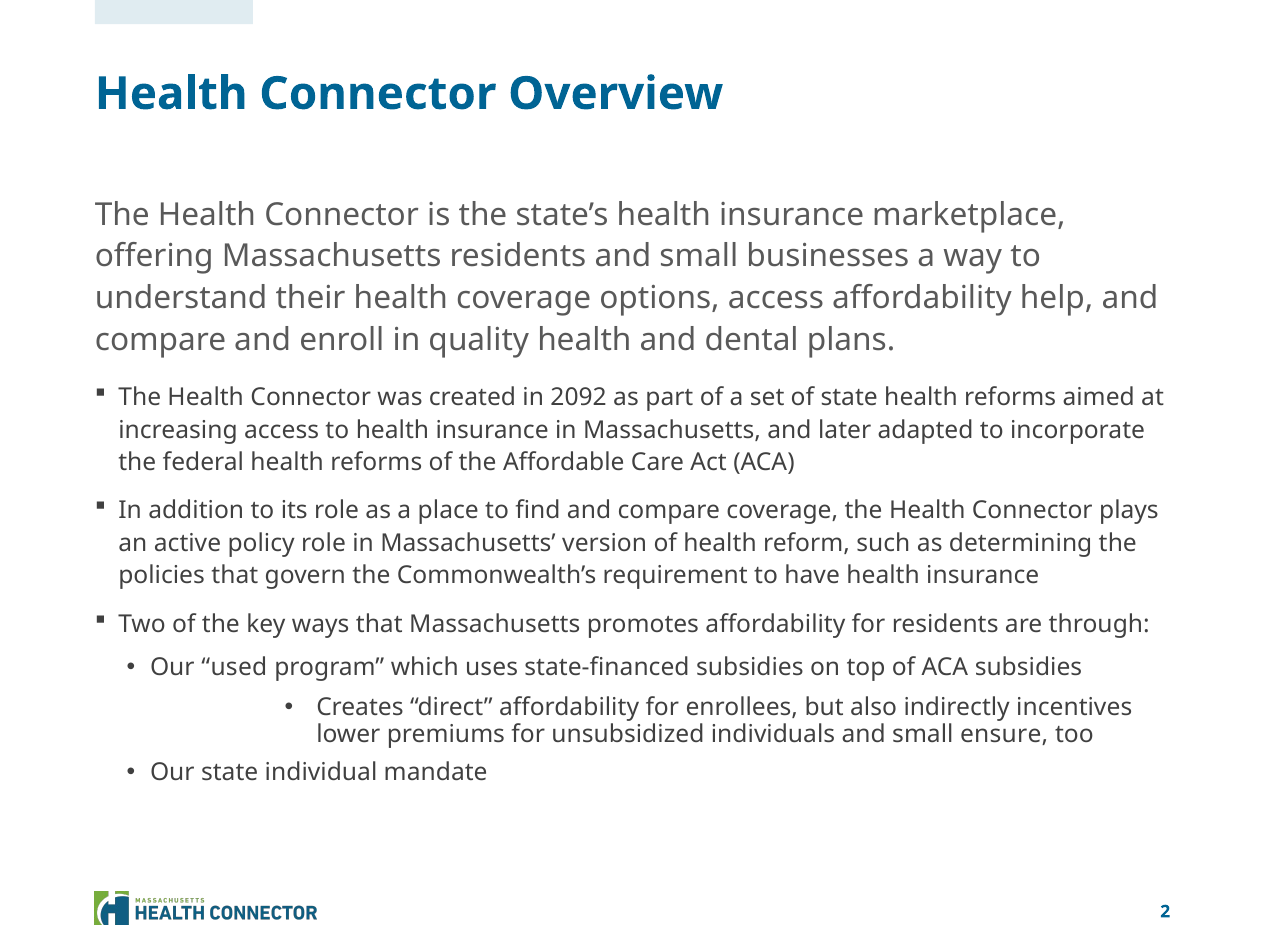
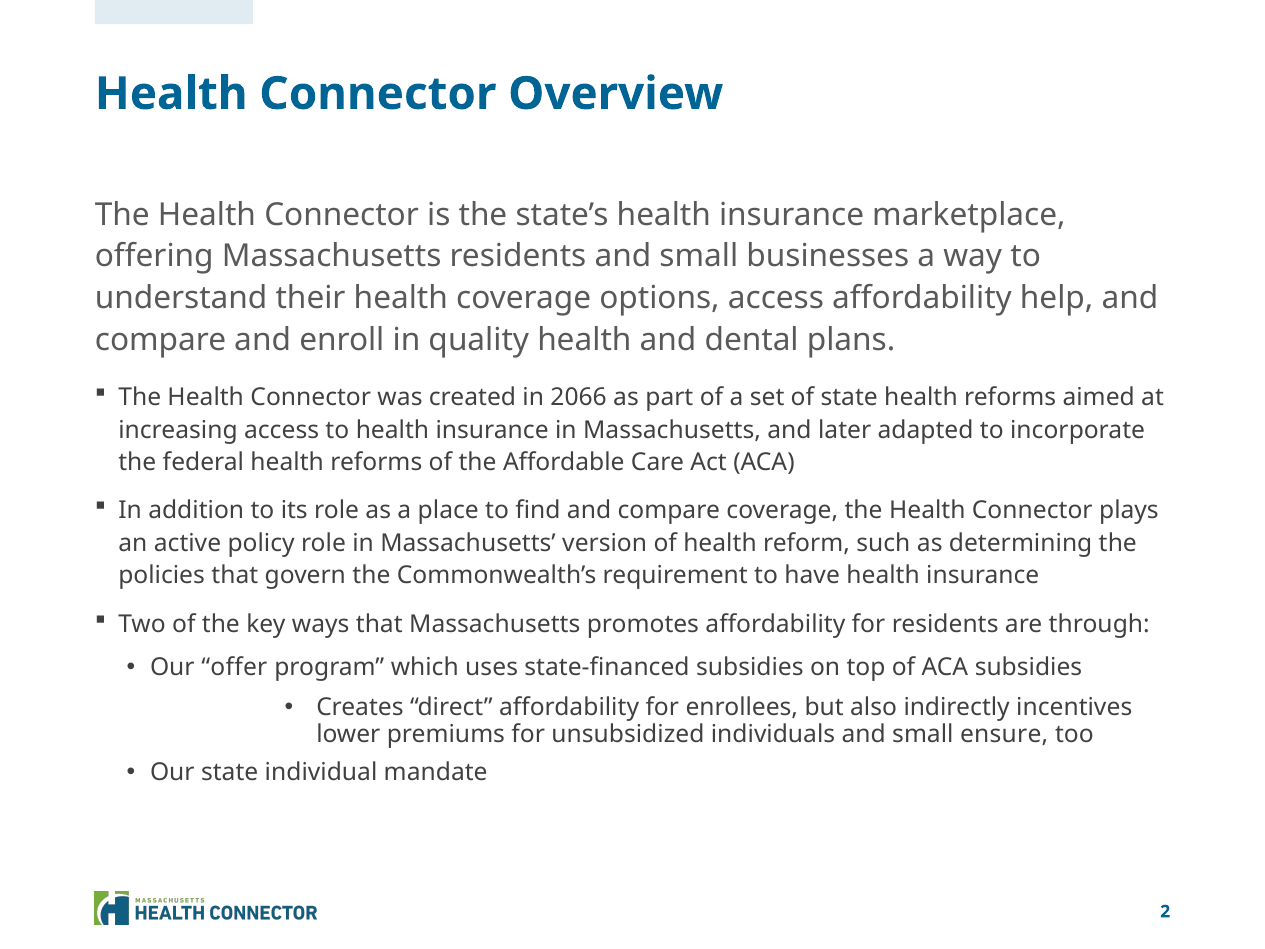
2092: 2092 -> 2066 (579, 397)
used: used -> offer (234, 667)
